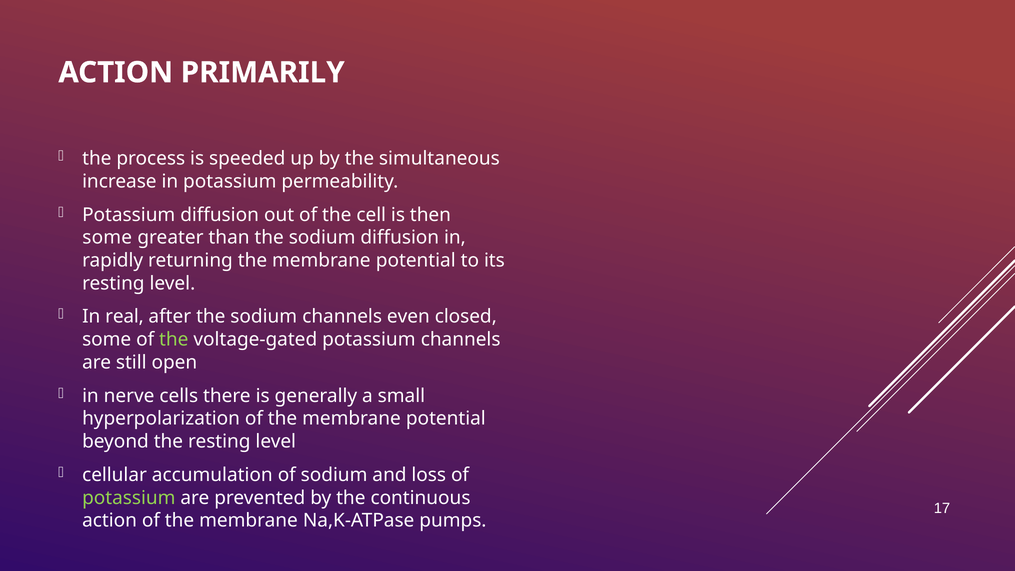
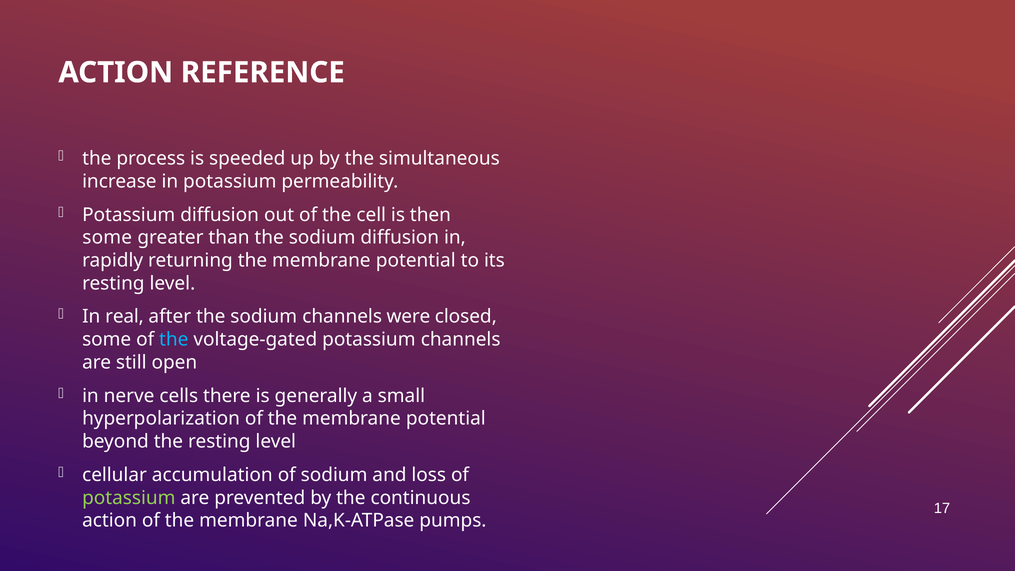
PRIMARILY: PRIMARILY -> REFERENCE (263, 72)
even: even -> were (408, 317)
the colour: light green -> light blue (174, 339)
